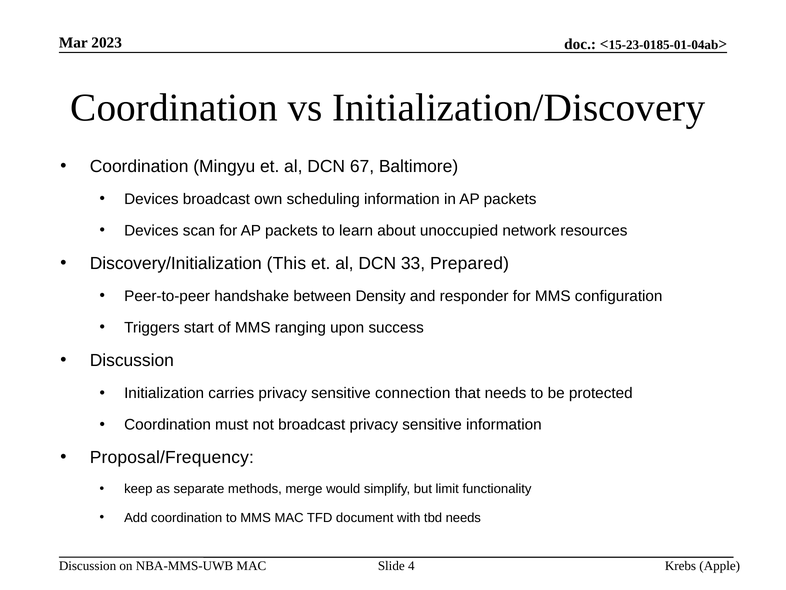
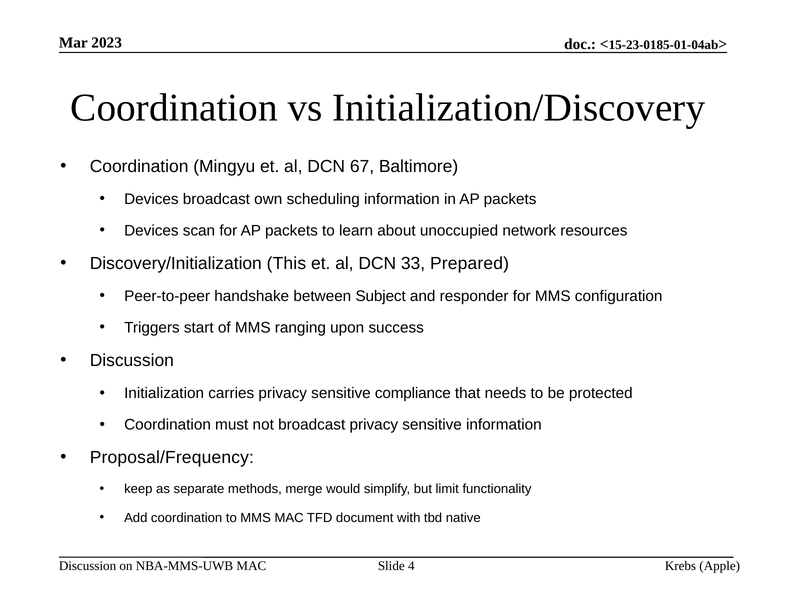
Density: Density -> Subject (381, 296)
connection: connection -> compliance (413, 393)
tbd needs: needs -> native (463, 517)
